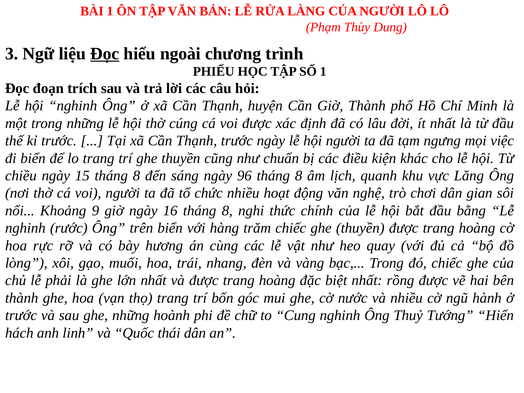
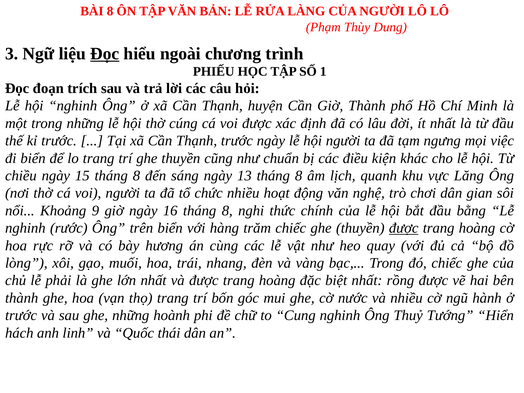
BÀI 1: 1 -> 8 (110, 11)
96: 96 -> 13 (244, 176)
được underline: none -> present (404, 228)
